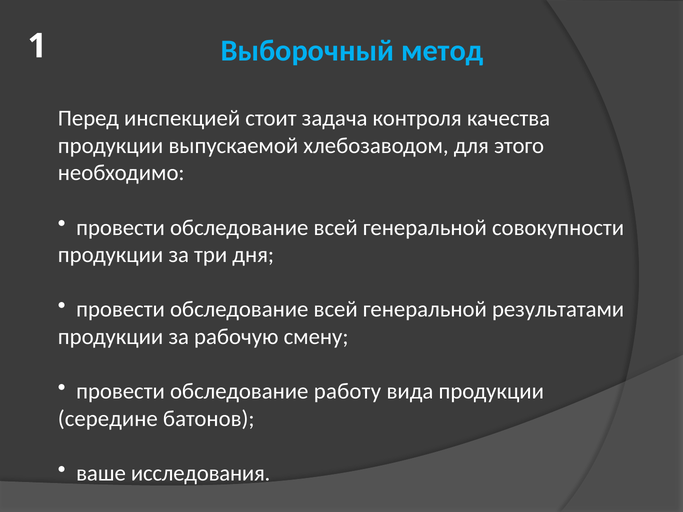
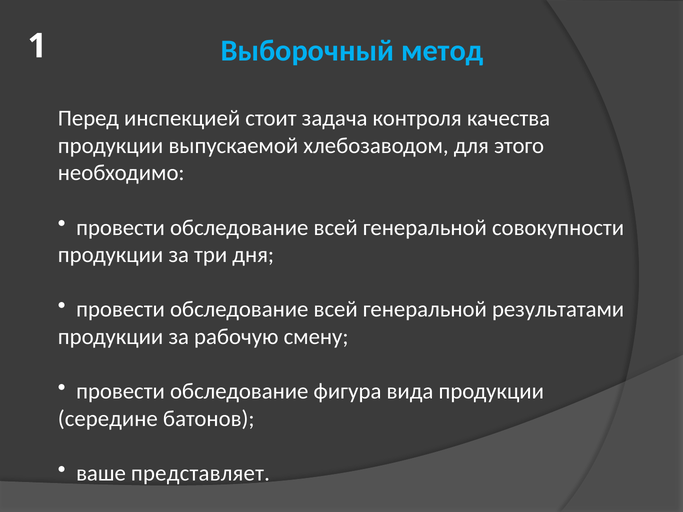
работу: работу -> фигура (348, 392)
исследования: исследования -> представляет (200, 474)
